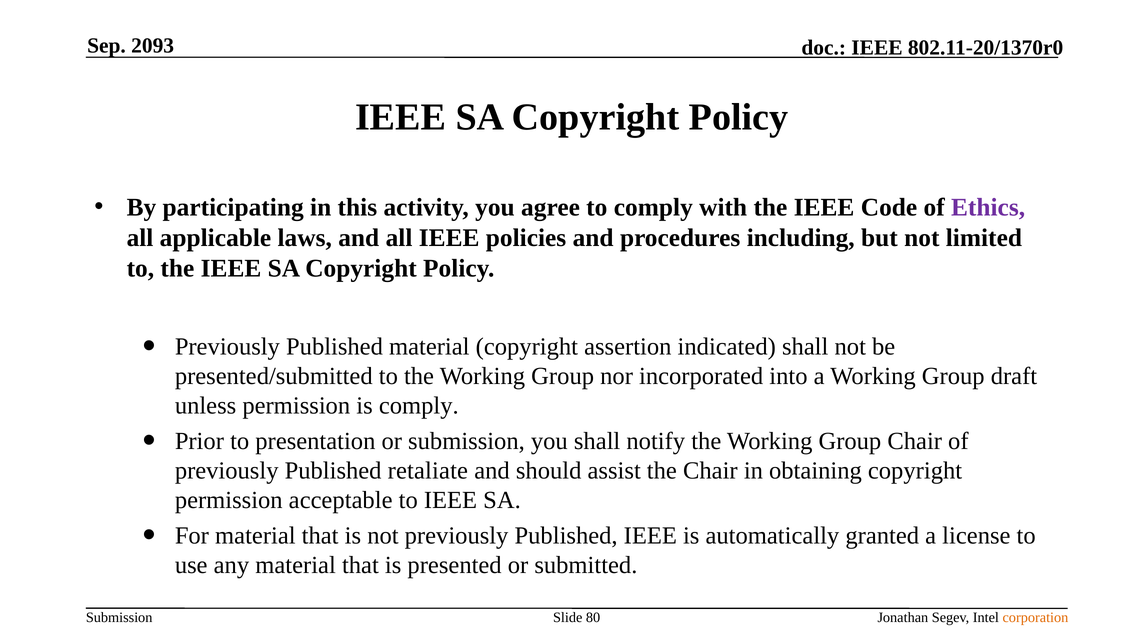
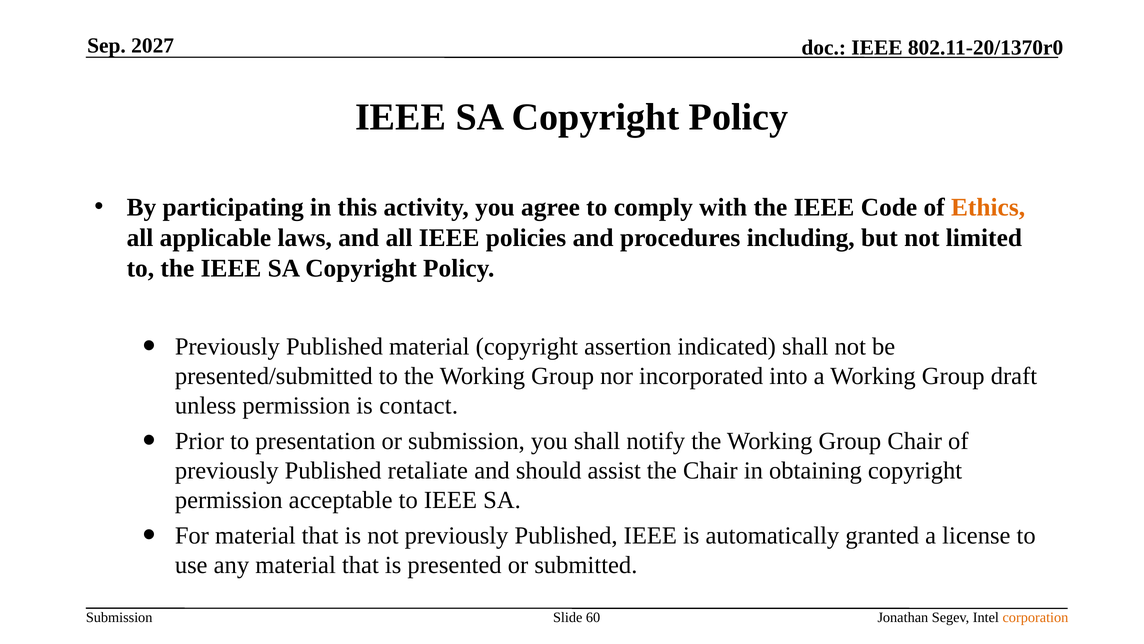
2093: 2093 -> 2027 (153, 45)
Ethics colour: purple -> orange (988, 207)
is comply: comply -> contact (419, 405)
80: 80 -> 60 (593, 617)
